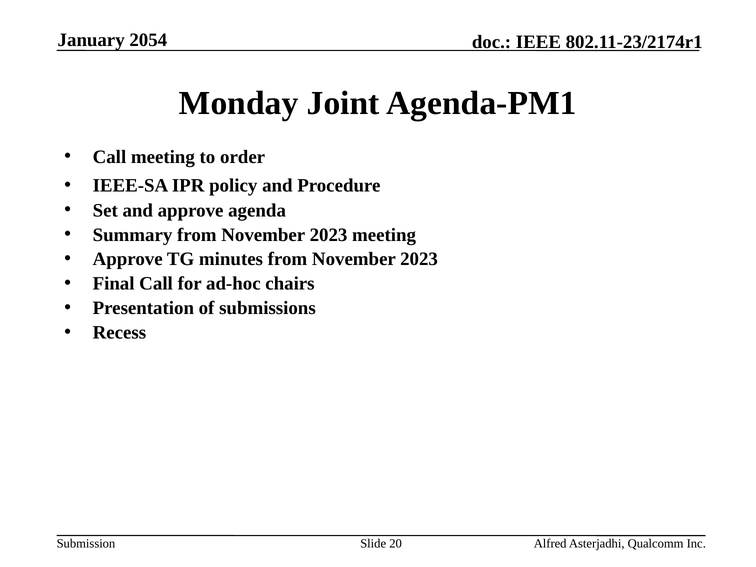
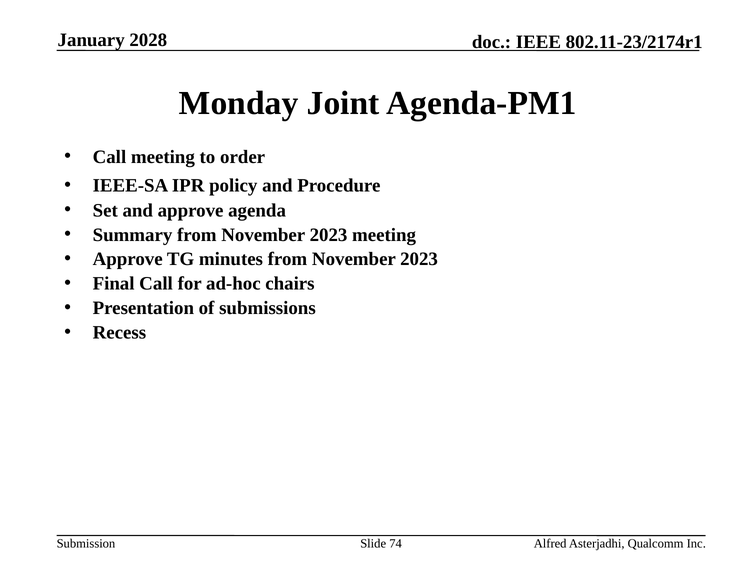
2054: 2054 -> 2028 (148, 40)
20: 20 -> 74 (396, 544)
